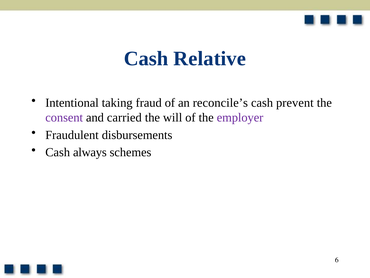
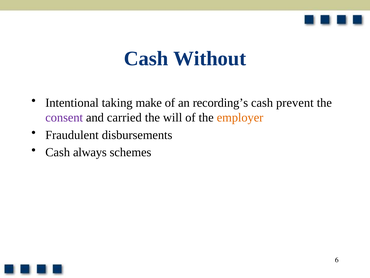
Relative: Relative -> Without (210, 58)
fraud: fraud -> make (149, 103)
reconcile’s: reconcile’s -> recording’s (220, 103)
employer colour: purple -> orange (240, 117)
